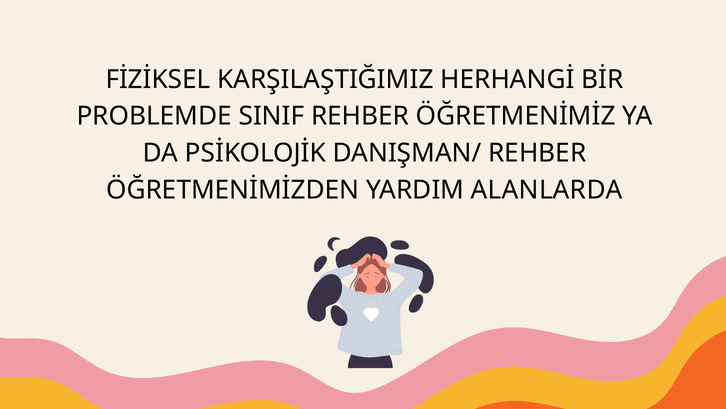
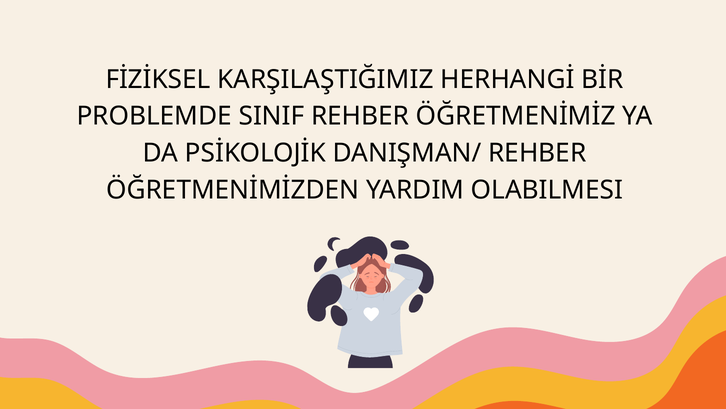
ALANLARDA: ALANLARDA -> OLABILMESI (547, 190)
